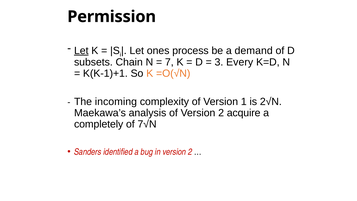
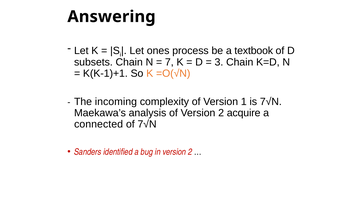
Permission: Permission -> Answering (111, 17)
Let underline: present -> none (81, 51)
demand: demand -> textbook (254, 51)
3 Every: Every -> Chain (240, 62)
is 2√N: 2√N -> 7√N (271, 102)
completely: completely -> connected (99, 124)
